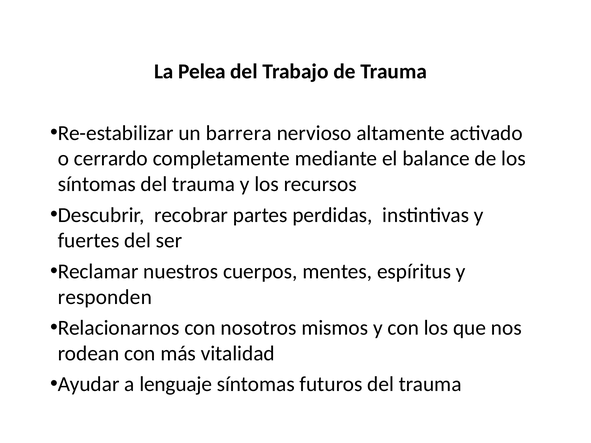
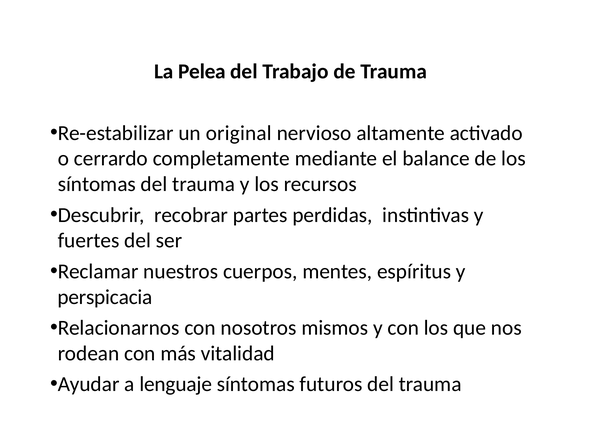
barrera: barrera -> original (239, 133)
responden: responden -> perspicacia (105, 297)
